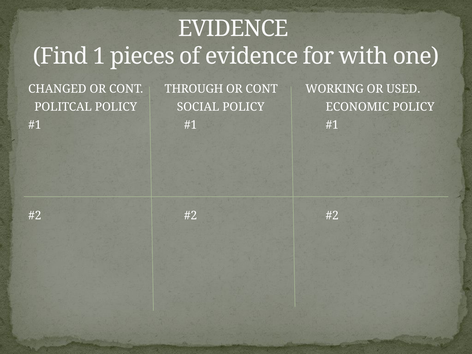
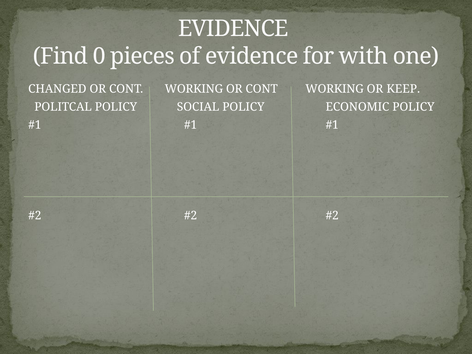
1: 1 -> 0 (99, 56)
CHANGED OR CONT THROUGH: THROUGH -> WORKING (194, 89)
USED: USED -> KEEP (403, 89)
